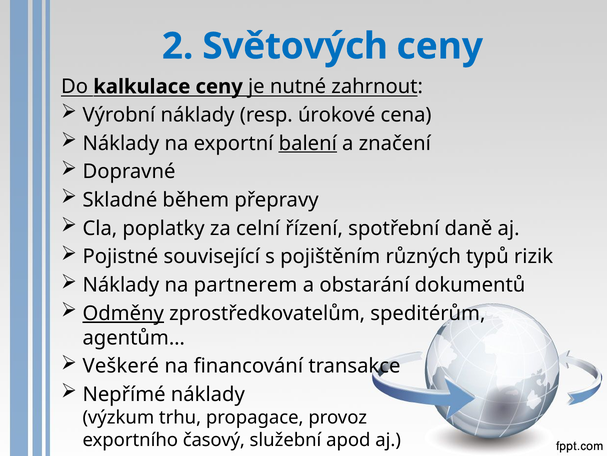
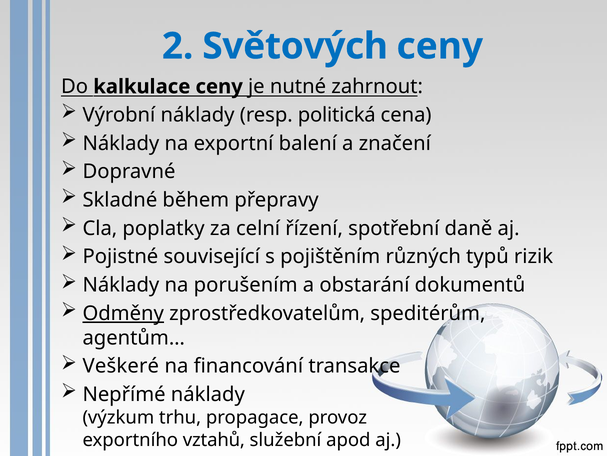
úrokové: úrokové -> politická (337, 115)
balení underline: present -> none (308, 143)
partnerem: partnerem -> porušením (246, 285)
časový: časový -> vztahů (214, 439)
